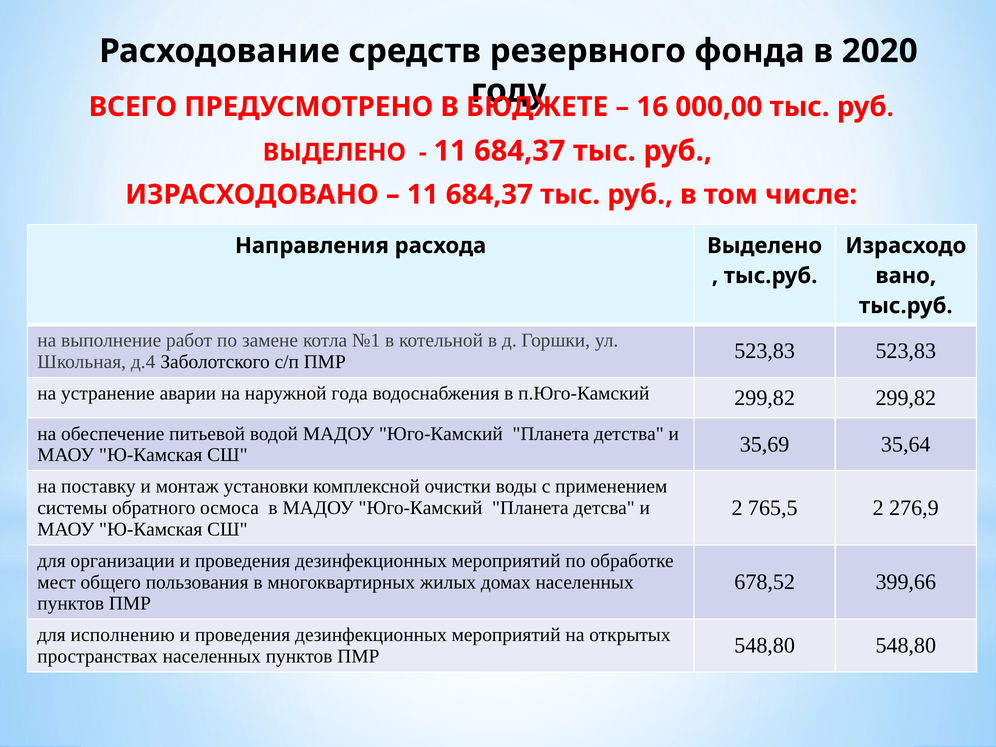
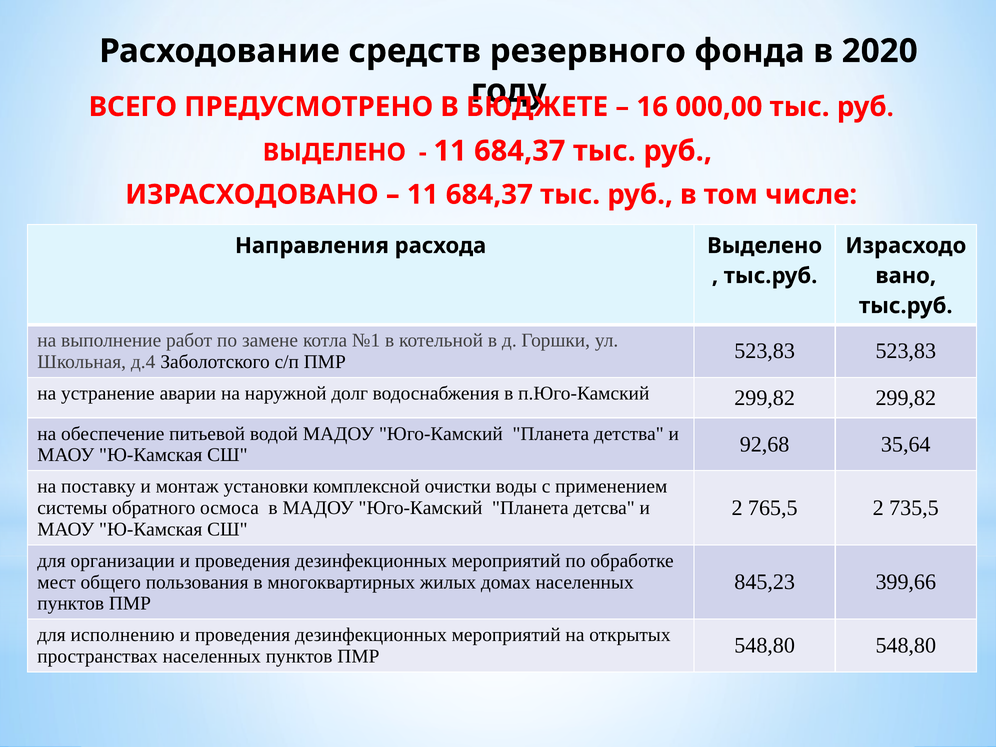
года: года -> долг (350, 393)
35,69: 35,69 -> 92,68 (765, 444)
276,9: 276,9 -> 735,5 (914, 508)
678,52: 678,52 -> 845,23 (765, 582)
